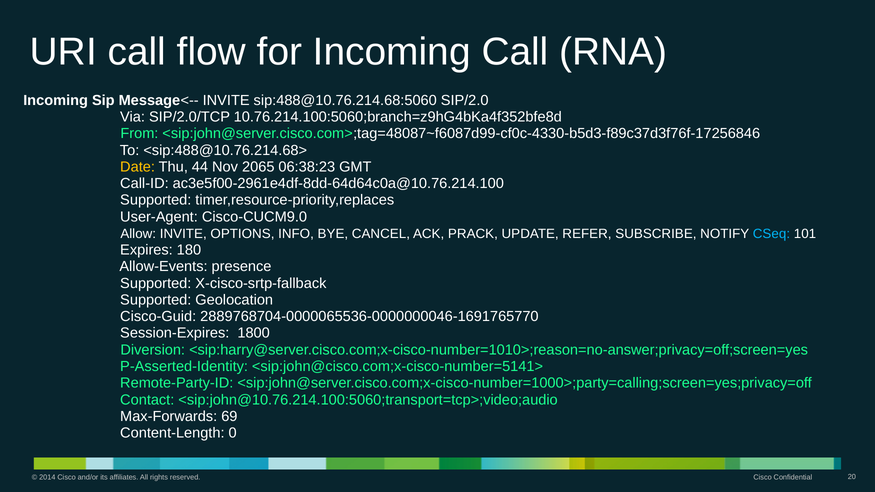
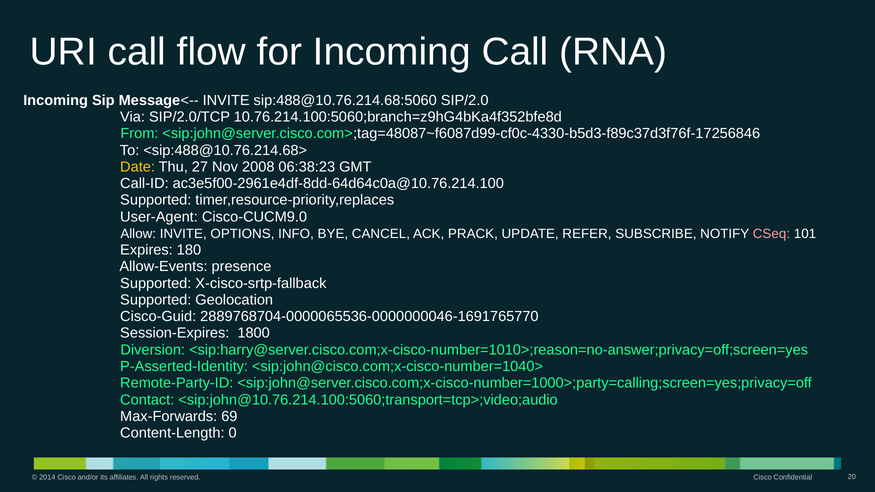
44: 44 -> 27 (200, 167)
2065: 2065 -> 2008 (258, 167)
CSeq colour: light blue -> pink (771, 234)
<sip:john@cisco.com;x-cisco-number=5141>: <sip:john@cisco.com;x-cisco-number=5141> -> <sip:john@cisco.com;x-cisco-number=1040> (397, 367)
